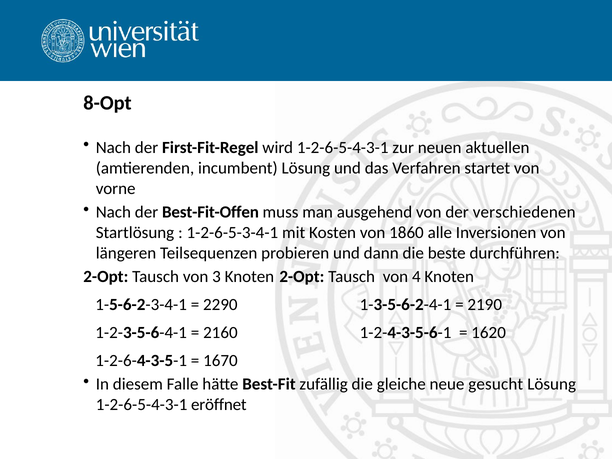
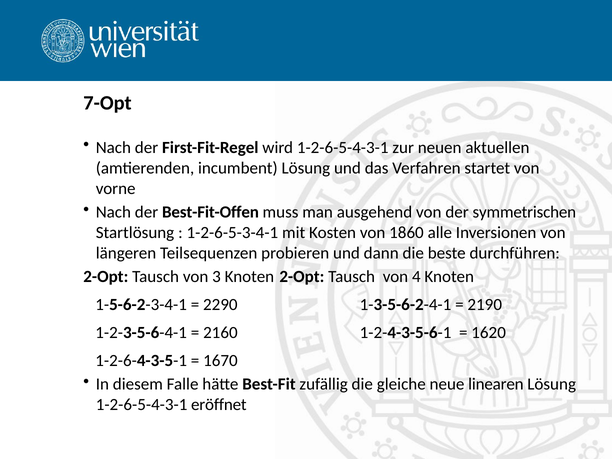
8-Opt: 8-Opt -> 7-Opt (108, 103)
verschiedenen: verschiedenen -> symmetrischen (524, 212)
gesucht: gesucht -> linearen (496, 384)
